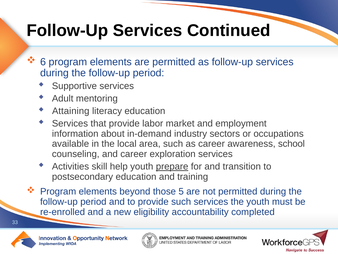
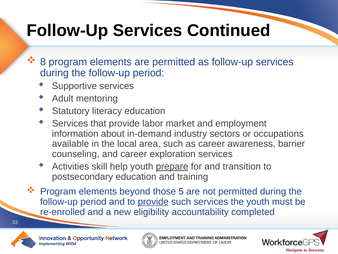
6: 6 -> 8 (43, 62)
Attaining: Attaining -> Statutory (71, 111)
school: school -> barrier (291, 144)
provide underline: none -> present (153, 201)
